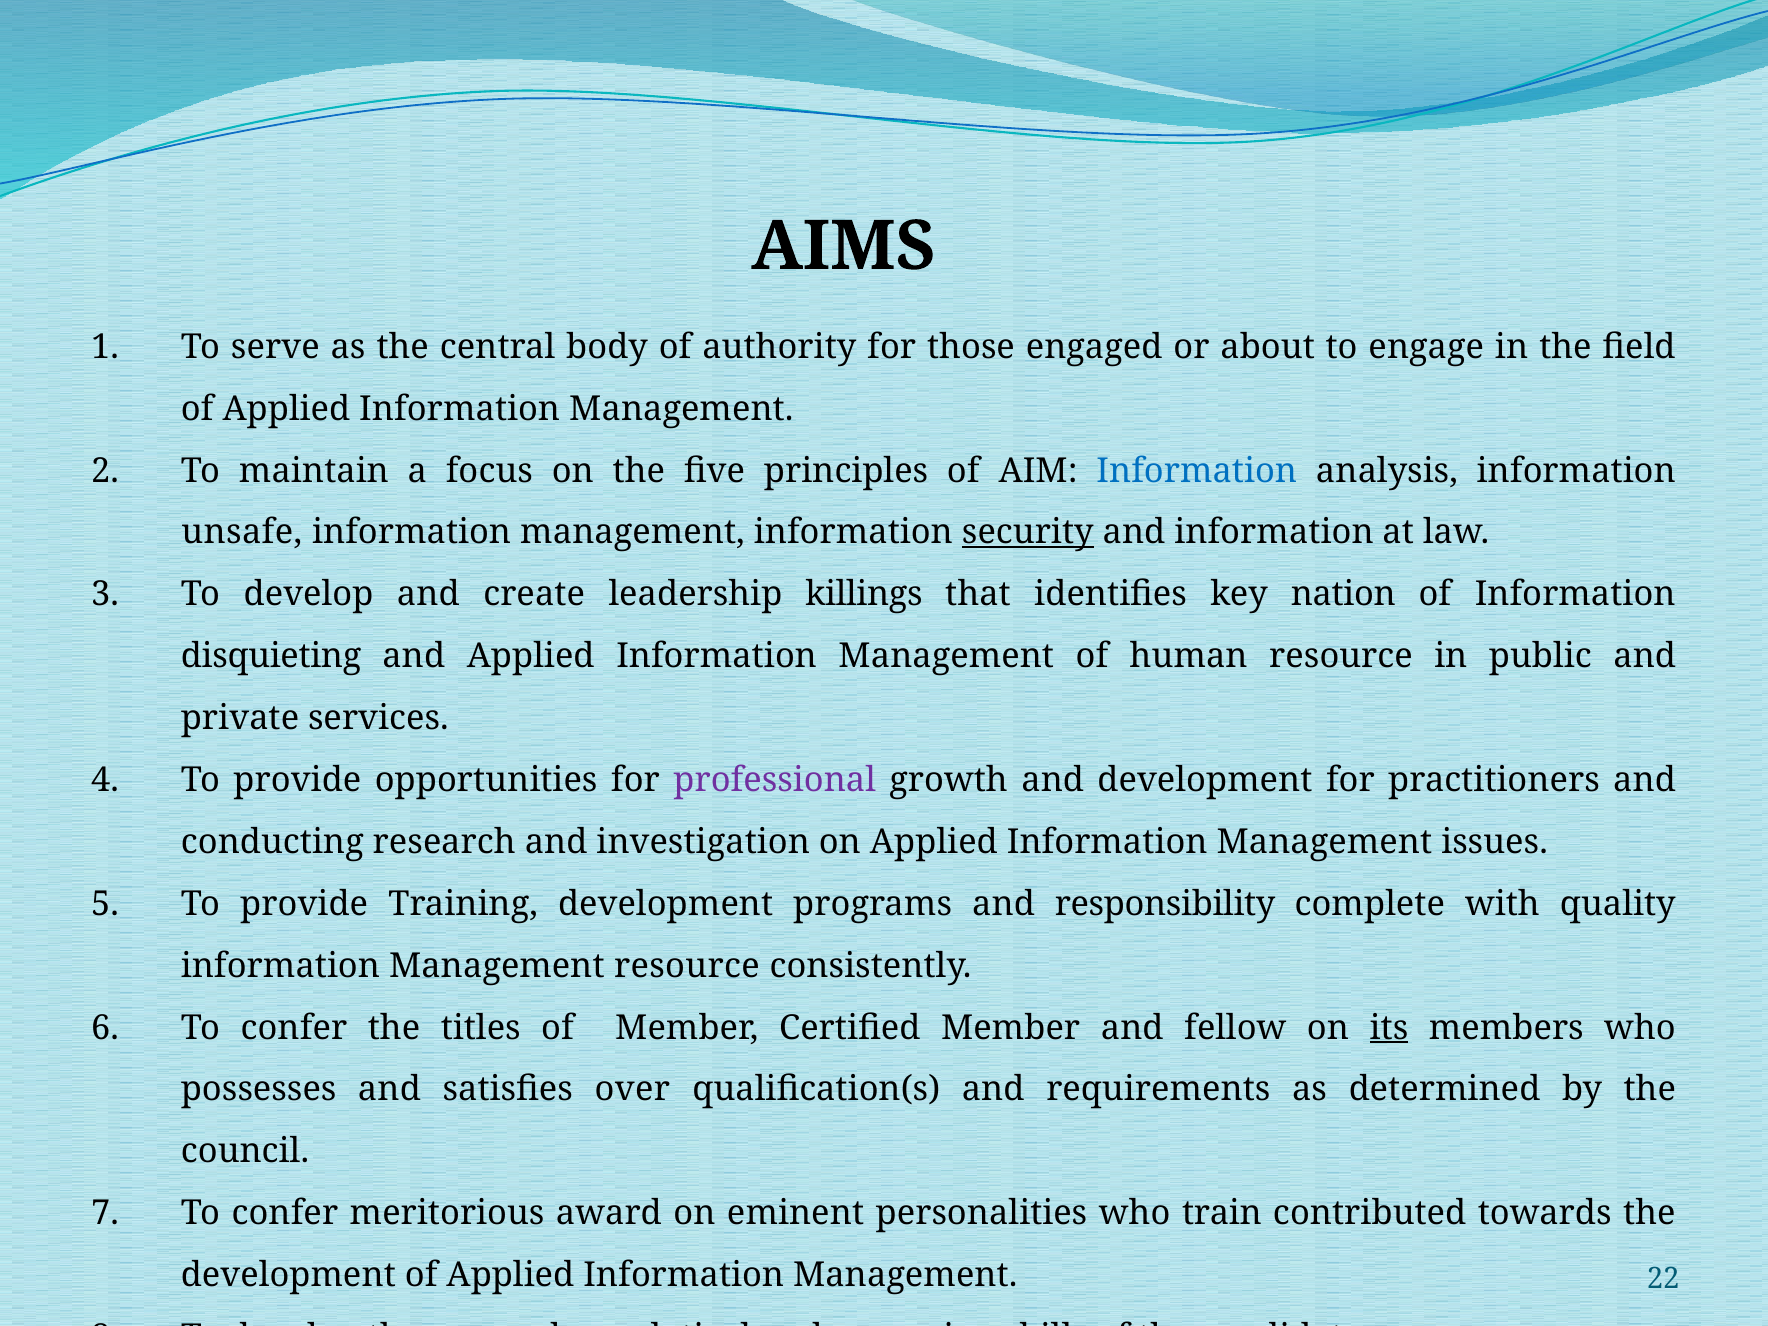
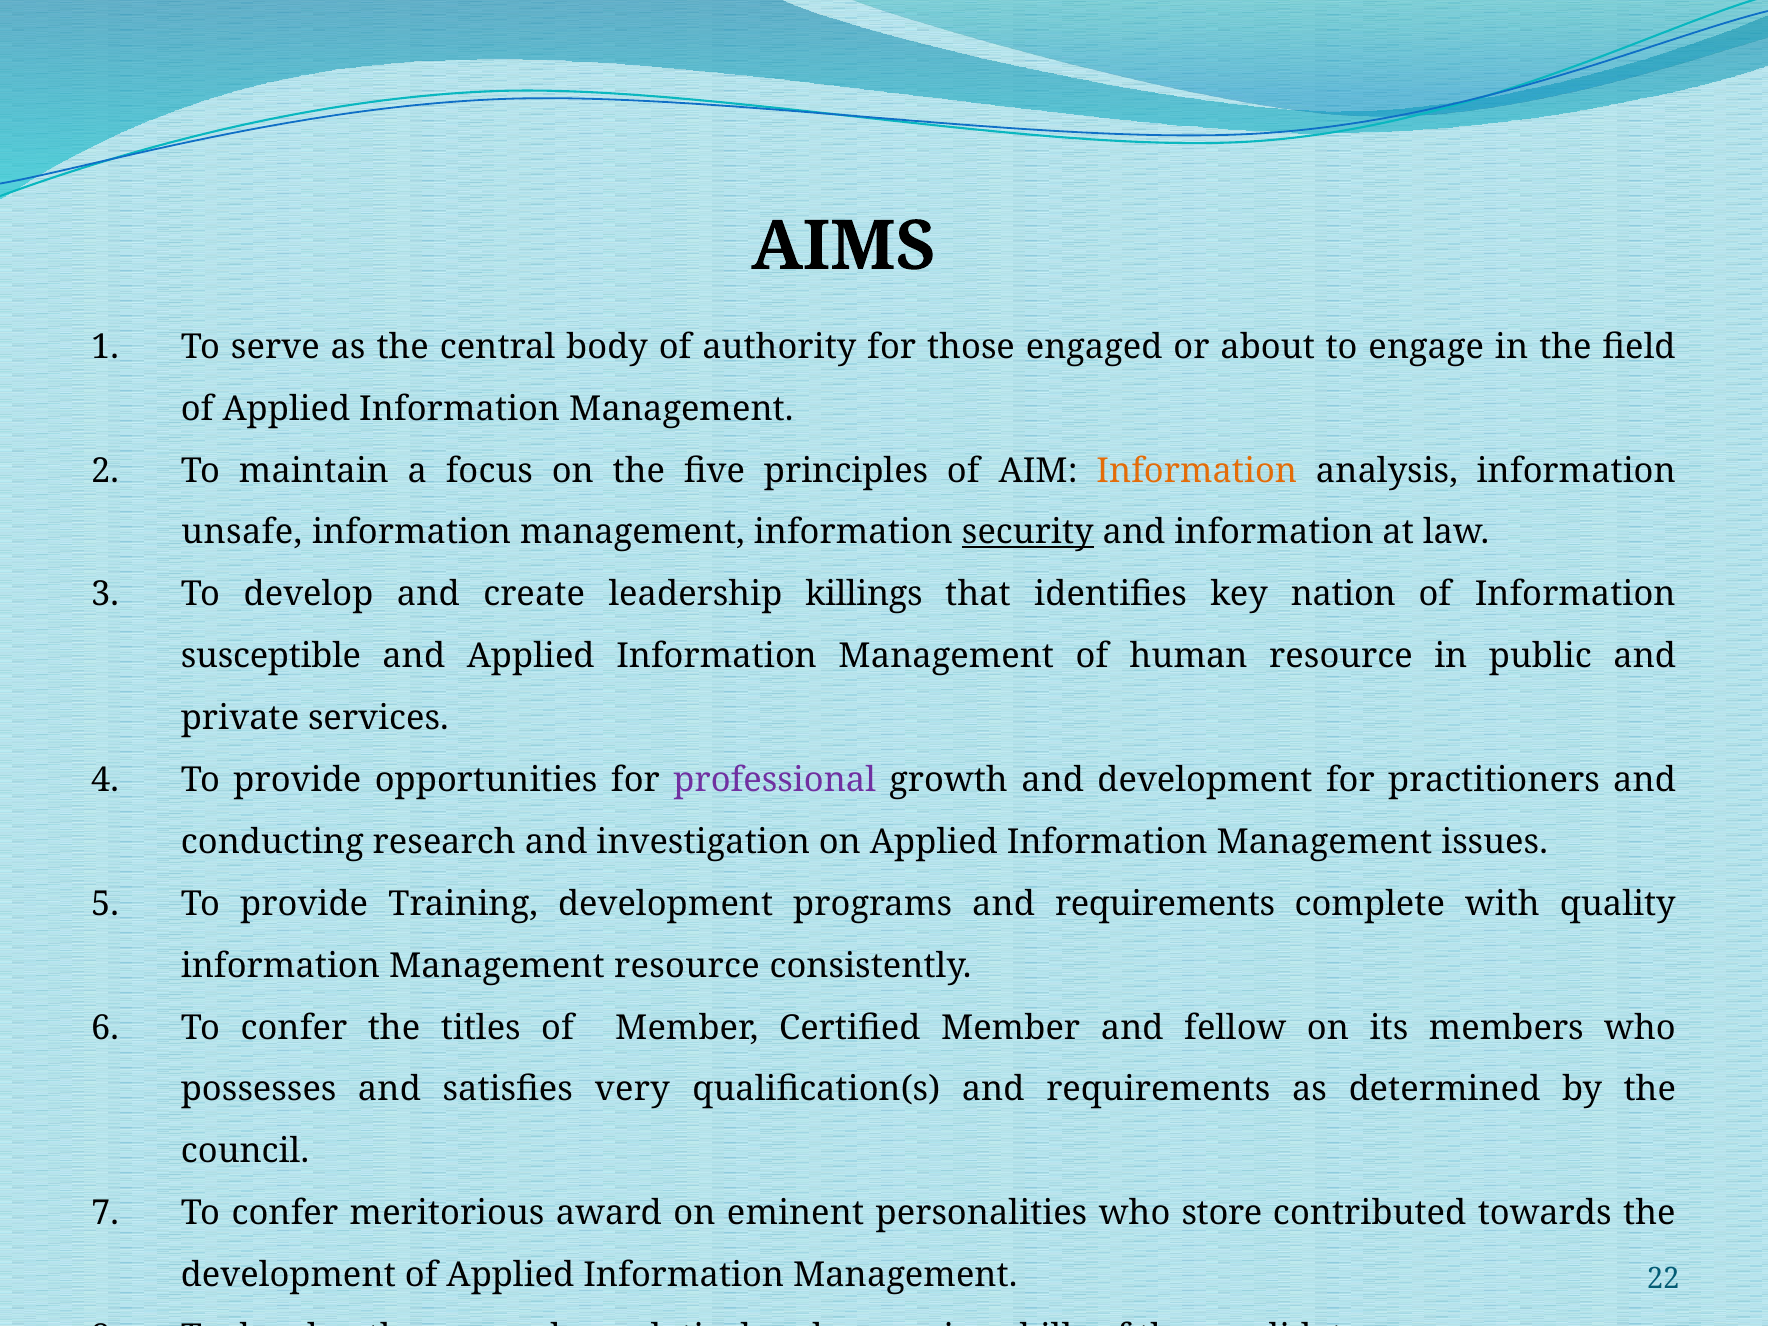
Information colour: blue -> orange (1197, 471)
disquieting: disquieting -> susceptible (271, 656)
programs and responsibility: responsibility -> requirements (1165, 904)
its underline: present -> none (1389, 1028)
over: over -> very (632, 1090)
train: train -> store (1222, 1213)
